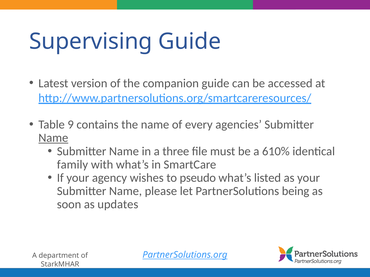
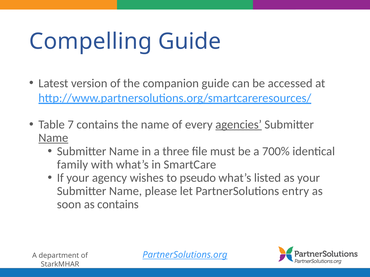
Supervising: Supervising -> Compelling (91, 41)
9: 9 -> 7 (71, 125)
agencies underline: none -> present (239, 125)
610%: 610% -> 700% (276, 151)
being: being -> entry (295, 191)
as updates: updates -> contains (118, 205)
